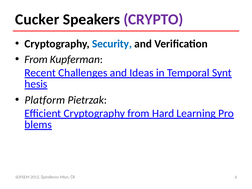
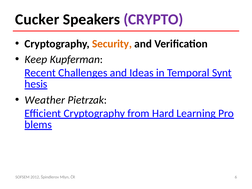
Security colour: blue -> orange (112, 44)
From: From -> Keep (36, 59)
Platform: Platform -> Weather (45, 100)
